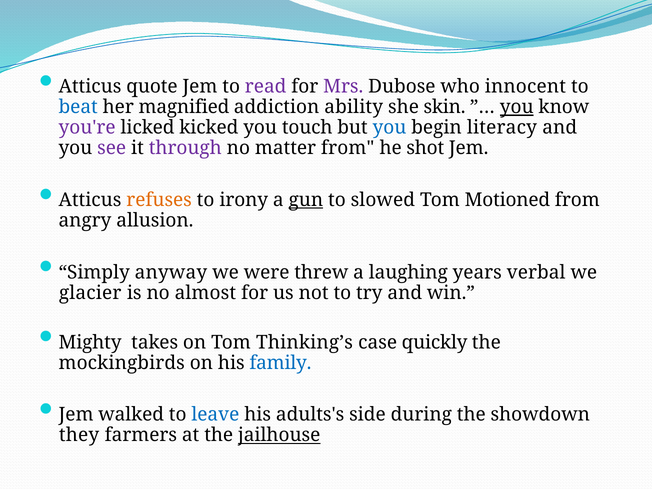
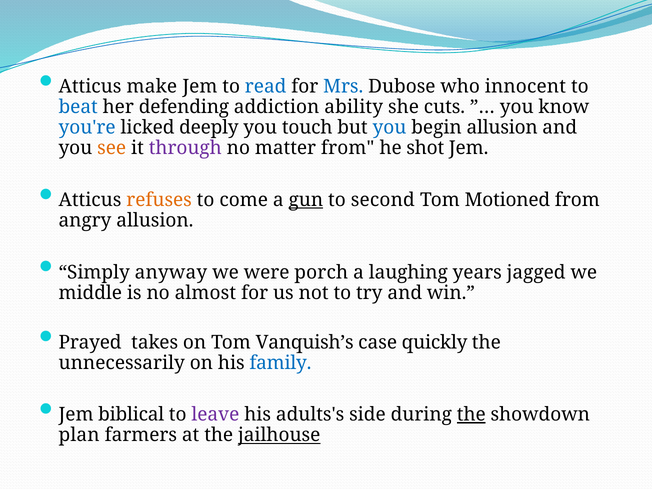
quote: quote -> make (152, 87)
read colour: purple -> blue (266, 87)
Mrs colour: purple -> blue (343, 87)
magnified: magnified -> defending (184, 107)
skin: skin -> cuts (444, 107)
you underline: present -> none (517, 107)
you're colour: purple -> blue (87, 128)
kicked: kicked -> deeply (209, 128)
begin literacy: literacy -> allusion (502, 128)
see colour: purple -> orange (112, 148)
irony: irony -> come (244, 200)
slowed: slowed -> second (383, 200)
threw: threw -> porch (321, 272)
verbal: verbal -> jagged (536, 272)
glacier: glacier -> middle (90, 293)
Mighty: Mighty -> Prayed (90, 342)
Thinking’s: Thinking’s -> Vanquish’s (305, 342)
mockingbirds: mockingbirds -> unnecessarily (122, 363)
walked: walked -> biblical (131, 415)
leave colour: blue -> purple (215, 415)
the underline: none -> present (471, 415)
they: they -> plan (79, 435)
